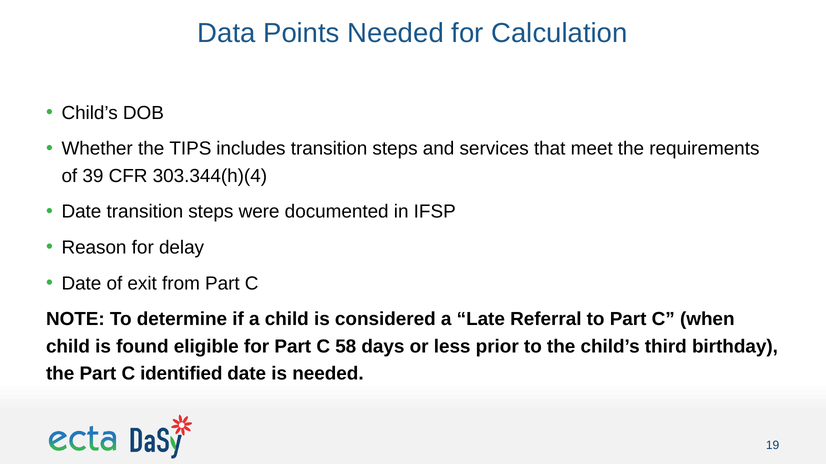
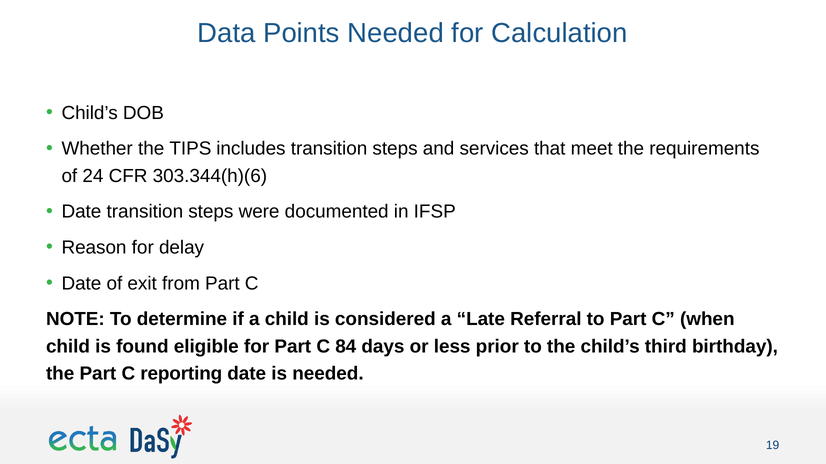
39: 39 -> 24 (93, 176)
303.344(h)(4: 303.344(h)(4 -> 303.344(h)(6 (210, 176)
58: 58 -> 84 (346, 347)
identified: identified -> reporting (181, 374)
